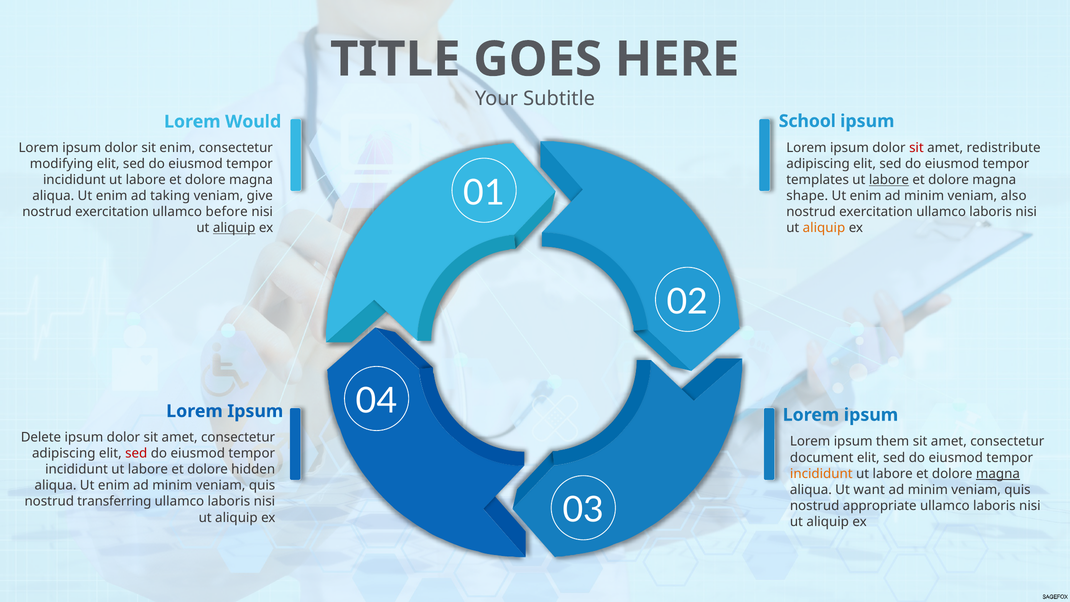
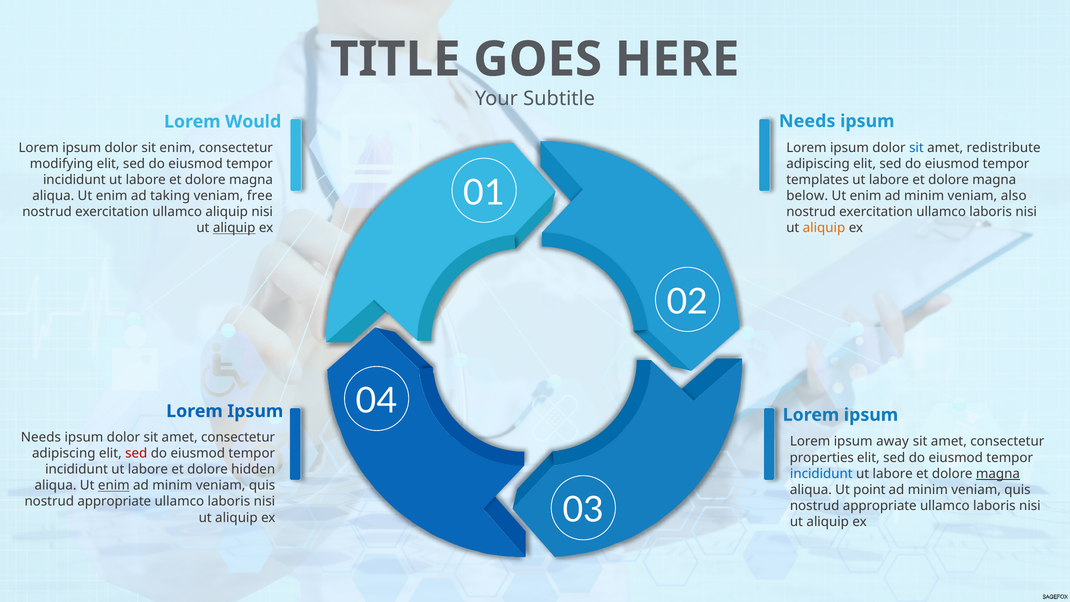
School: School -> Needs (807, 121)
sit colour: red -> blue (916, 148)
labore underline: present -> none (889, 180)
give: give -> free (260, 196)
shape: shape -> below (807, 196)
ullamco before: before -> aliquip (227, 212)
Delete: Delete -> Needs (41, 437)
them: them -> away (893, 441)
document: document -> properties (822, 458)
incididunt colour: orange -> blue (821, 474)
enim underline: none -> present (114, 485)
want: want -> point (869, 490)
transferring: transferring -> appropriate (114, 501)
